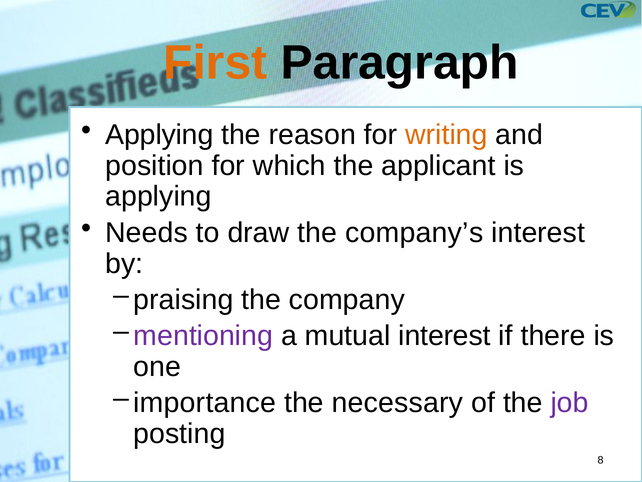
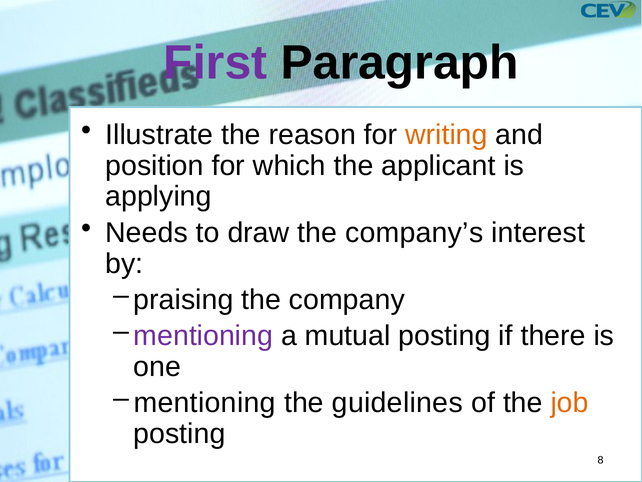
First colour: orange -> purple (215, 63)
Applying: Applying -> Illustrate (159, 135)
mutual interest: interest -> posting (444, 336)
importance: importance -> mentioning (205, 402)
necessary: necessary -> guidelines (397, 402)
job colour: purple -> orange (570, 402)
